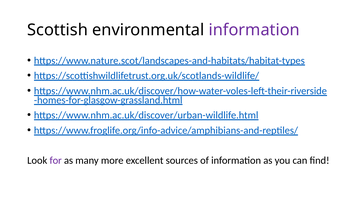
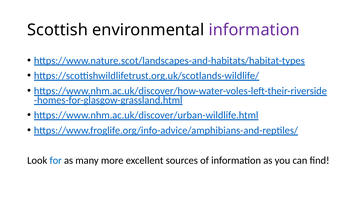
for colour: purple -> blue (56, 160)
